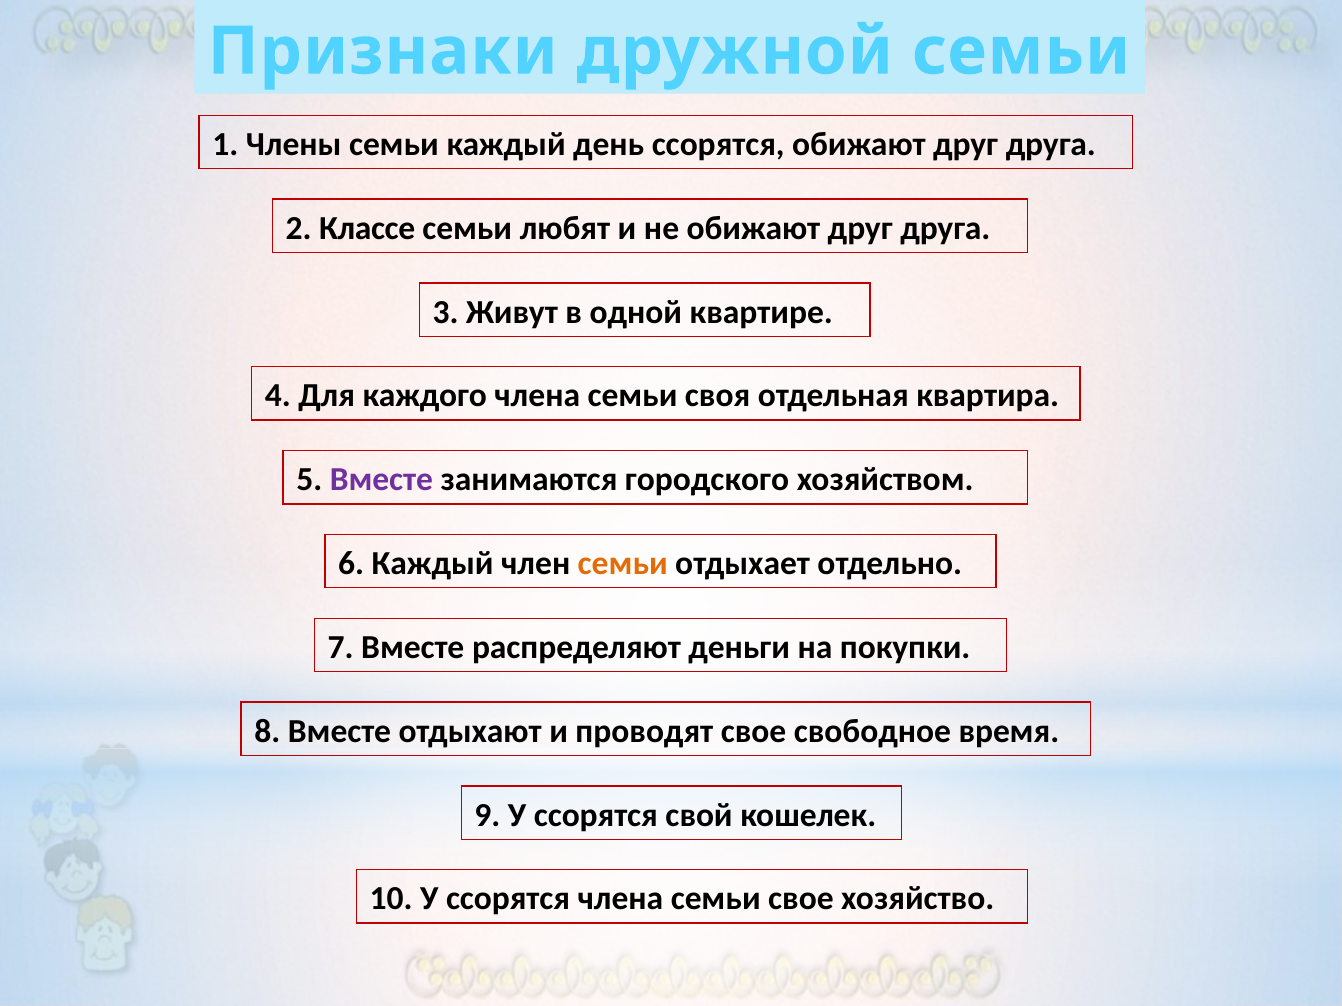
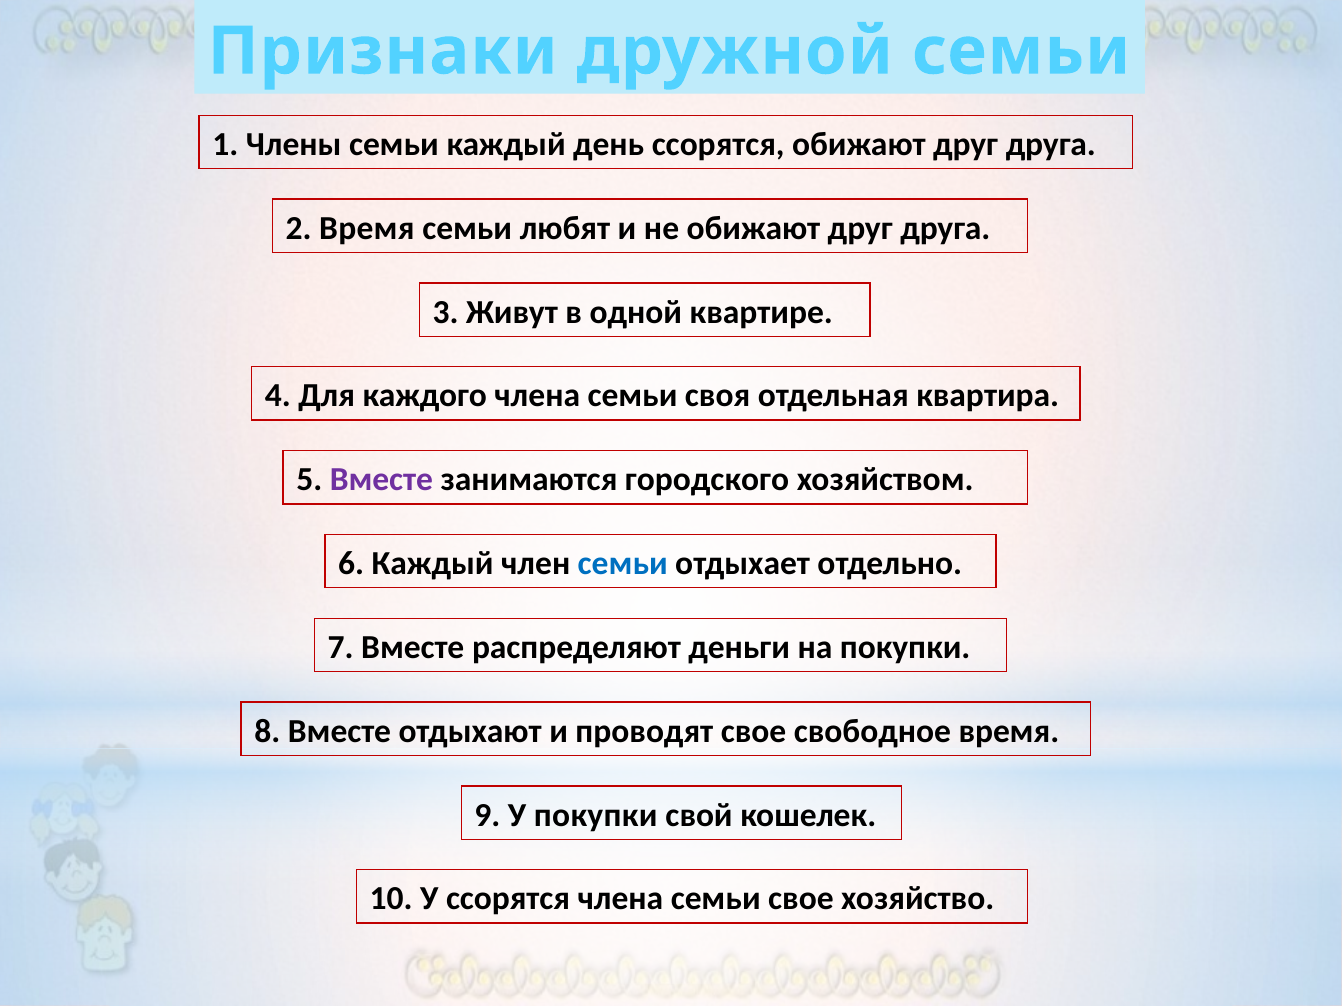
2 Классе: Классе -> Время (367, 228)
семьи colour: orange -> blue (623, 564)
9 У ссорятся: ссорятся -> покупки (596, 815)
